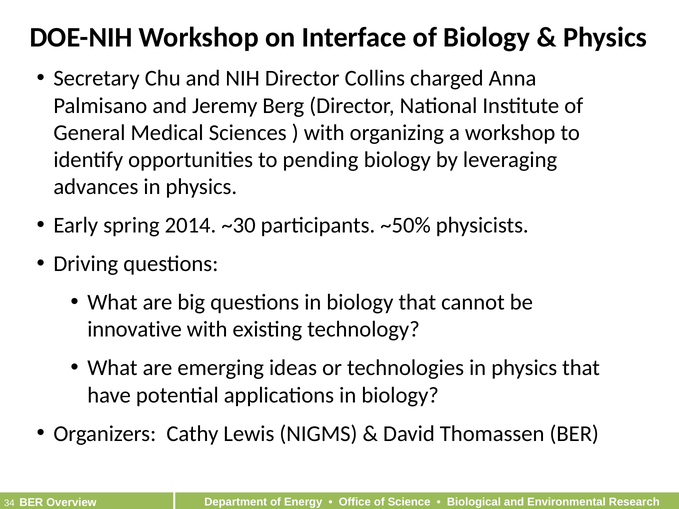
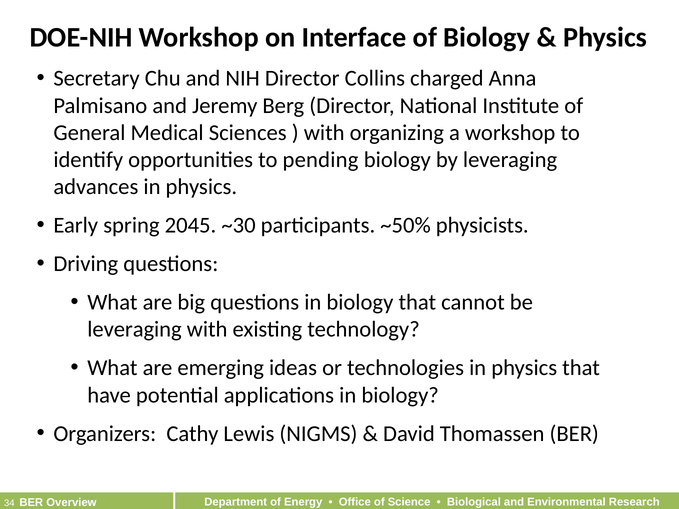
2014: 2014 -> 2045 (190, 226)
innovative: innovative -> leveraging (135, 330)
